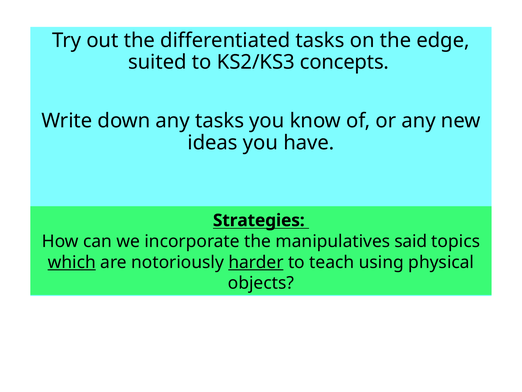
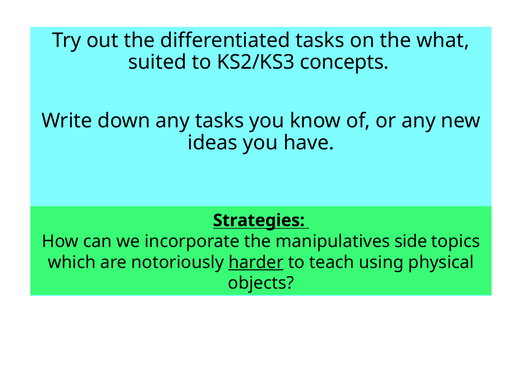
edge: edge -> what (443, 40)
said: said -> side (411, 241)
which underline: present -> none (72, 262)
